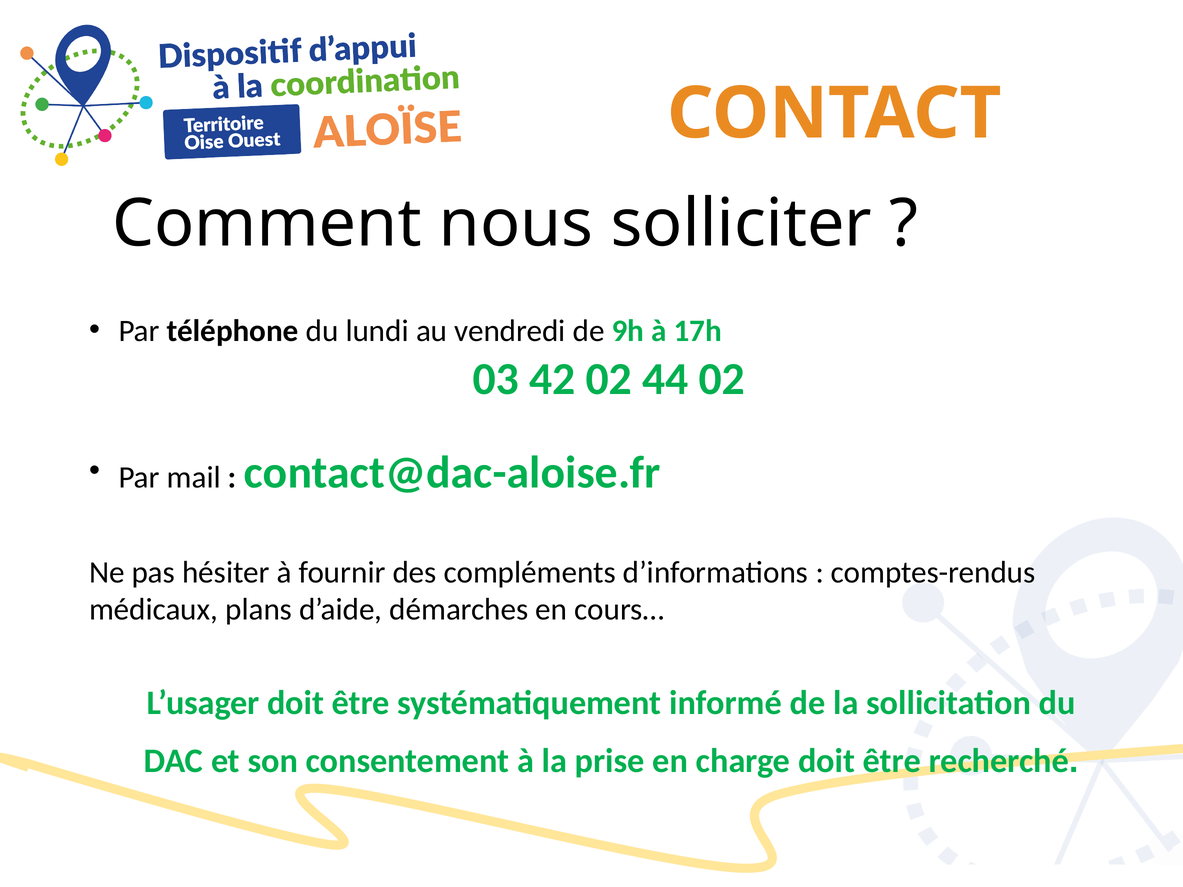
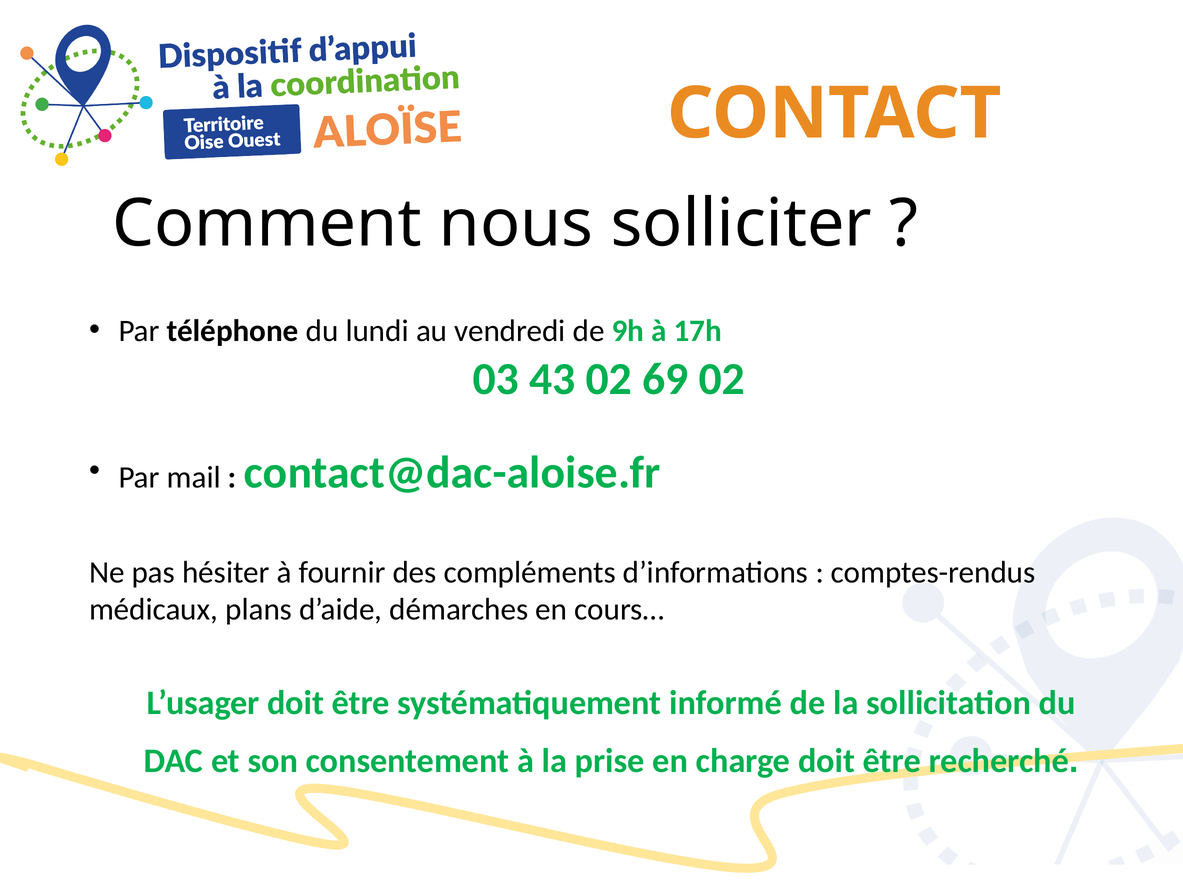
42: 42 -> 43 (552, 379)
44: 44 -> 69 (665, 379)
